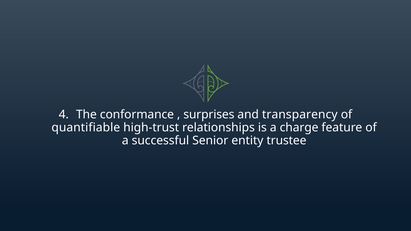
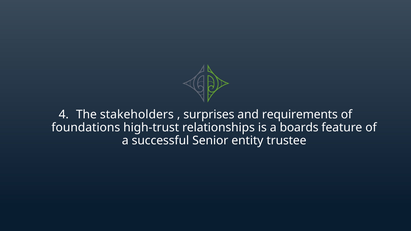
conformance: conformance -> stakeholders (137, 115)
transparency: transparency -> requirements (300, 115)
quantifiable: quantifiable -> foundations (86, 128)
charge: charge -> boards (299, 128)
